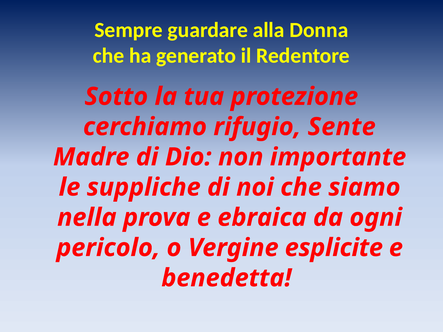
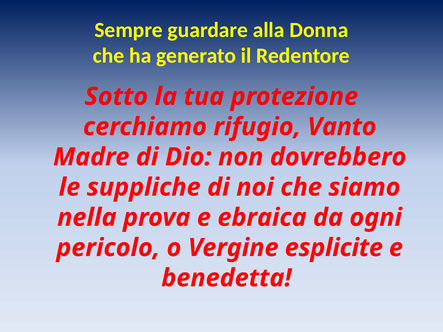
Sente: Sente -> Vanto (342, 127)
importante: importante -> dovrebbero (338, 157)
